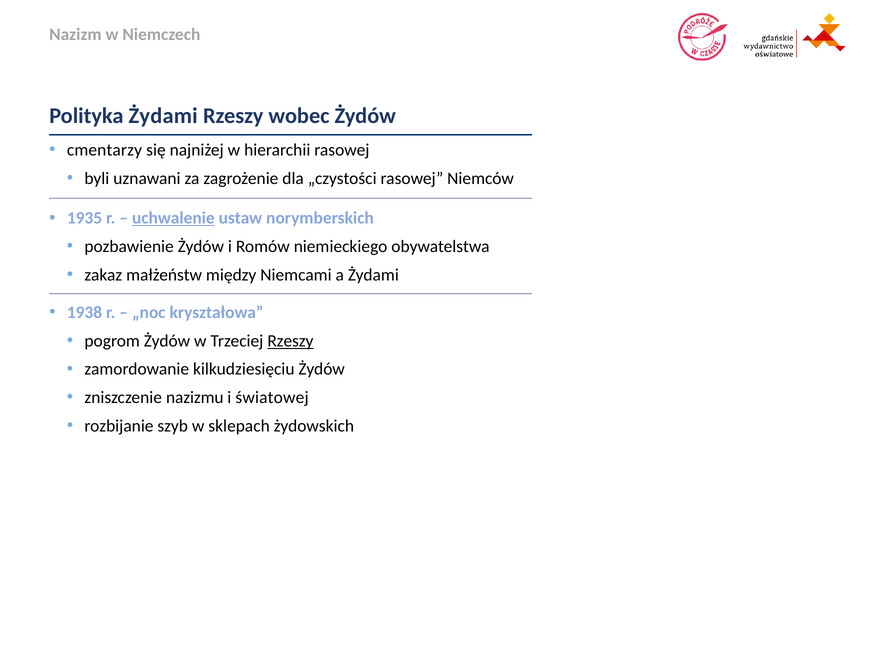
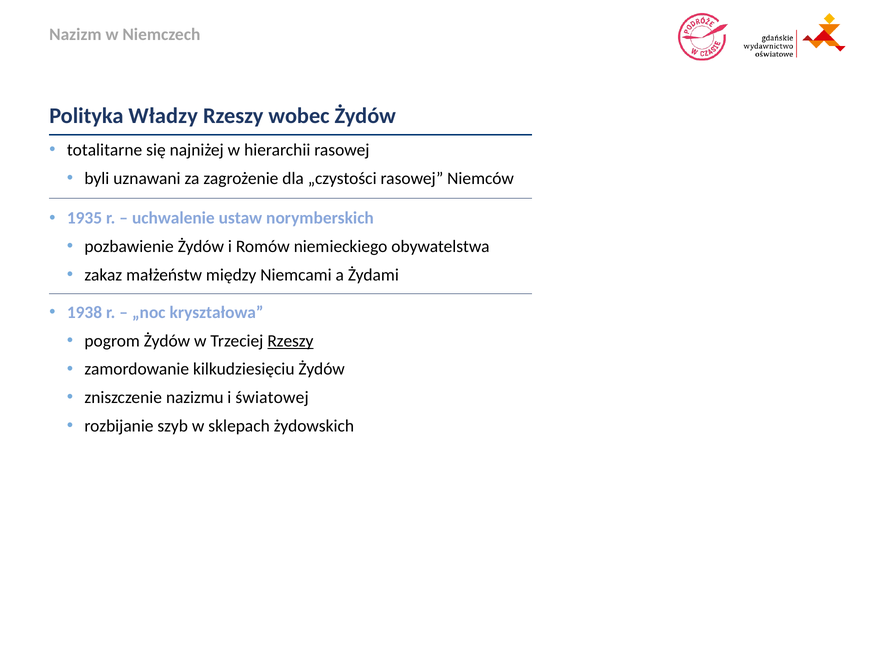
Polityka Żydami: Żydami -> Władzy (163, 116)
cmentarzy: cmentarzy -> totalitarne (105, 150)
uchwalenie underline: present -> none (173, 218)
